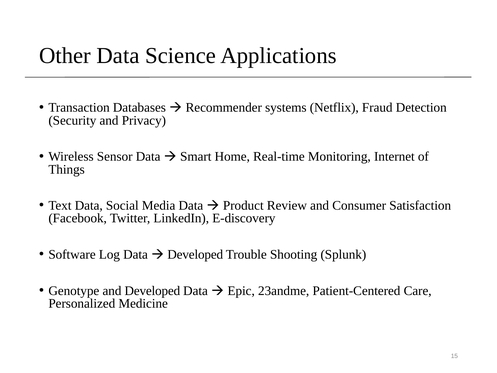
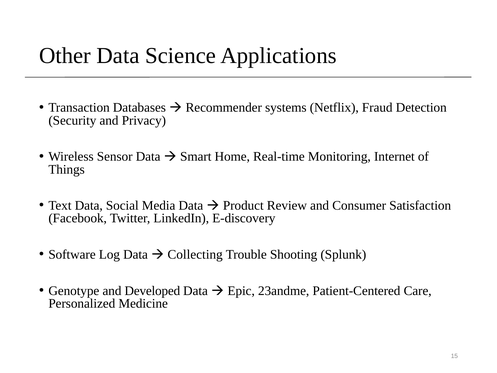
Developed: Developed -> Collecting (195, 254)
